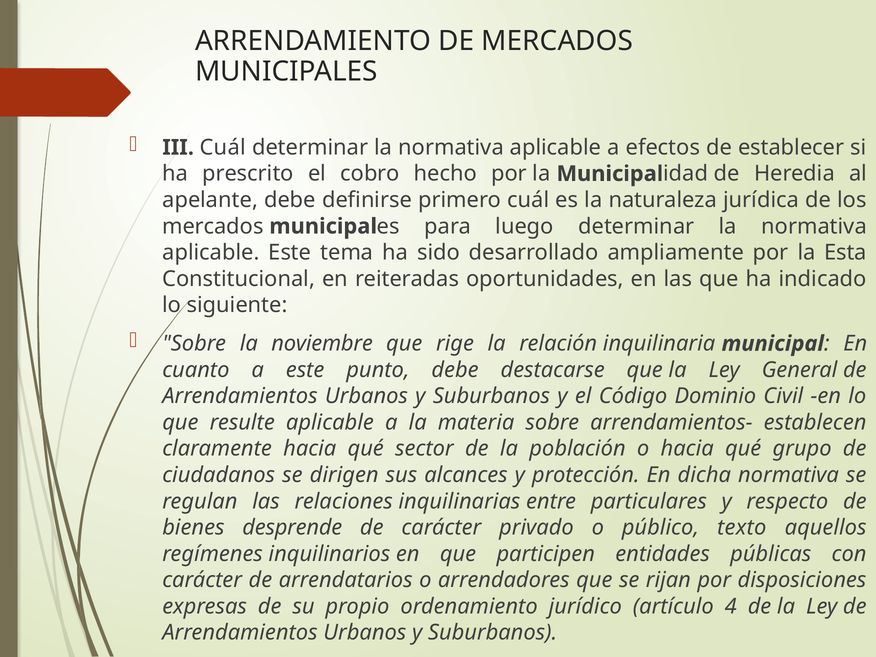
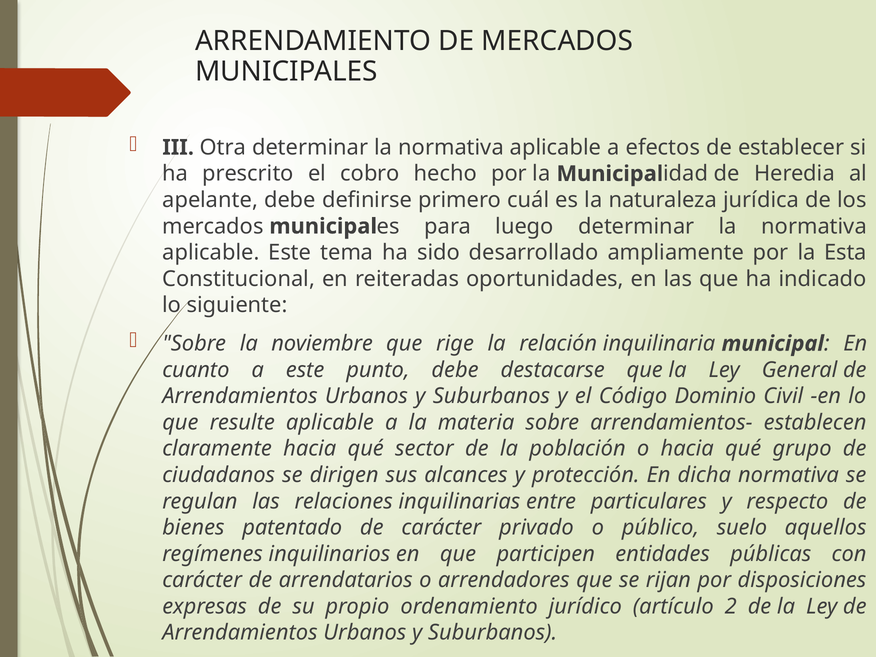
III Cuál: Cuál -> Otra (223, 147)
desprende: desprende -> patentado (292, 528)
texto: texto -> suelo (742, 528)
4: 4 -> 2 (731, 606)
